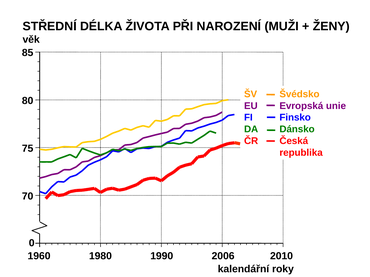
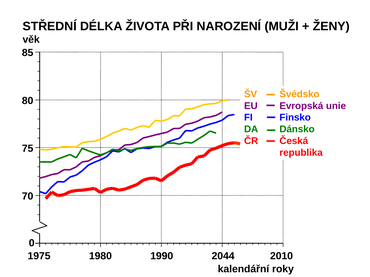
1960: 1960 -> 1975 (39, 257)
2006: 2006 -> 2044 (223, 257)
